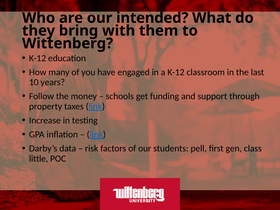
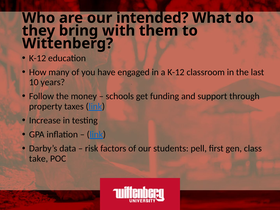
little: little -> take (39, 159)
